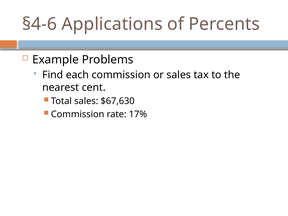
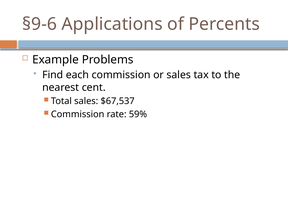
§4-6: §4-6 -> §9-6 (40, 24)
$67,630: $67,630 -> $67,537 (118, 101)
17%: 17% -> 59% (138, 114)
